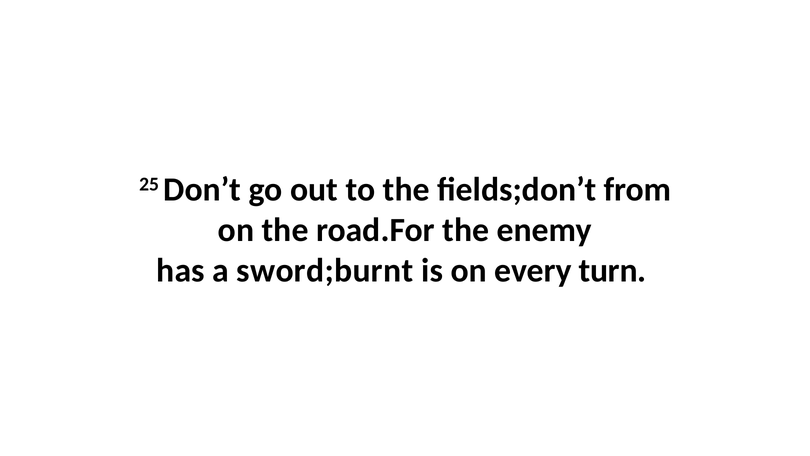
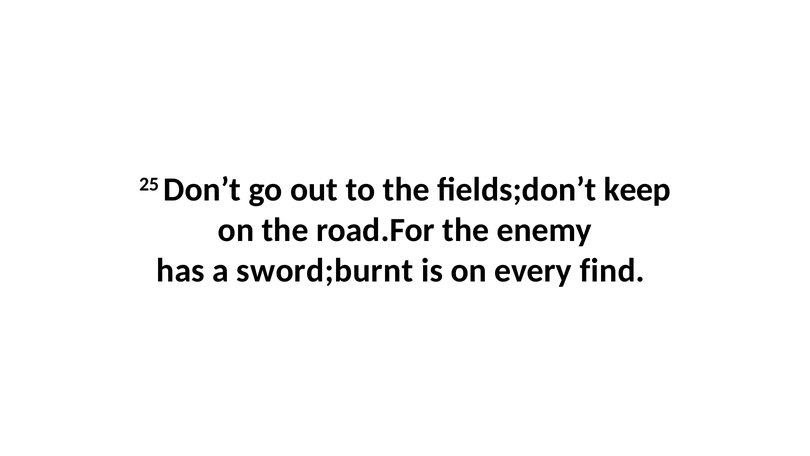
from: from -> keep (637, 190)
turn: turn -> find (612, 271)
